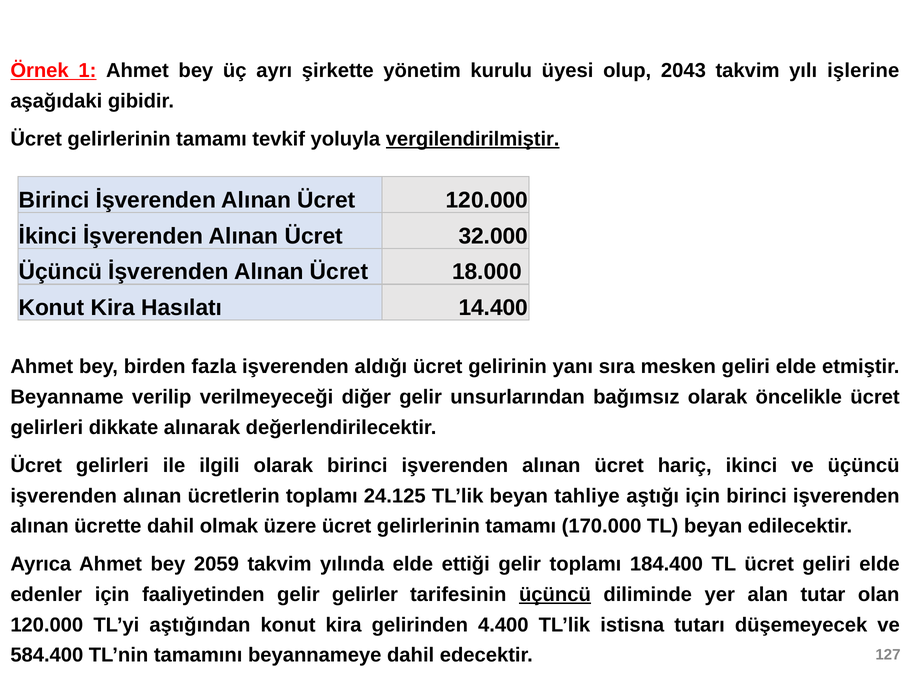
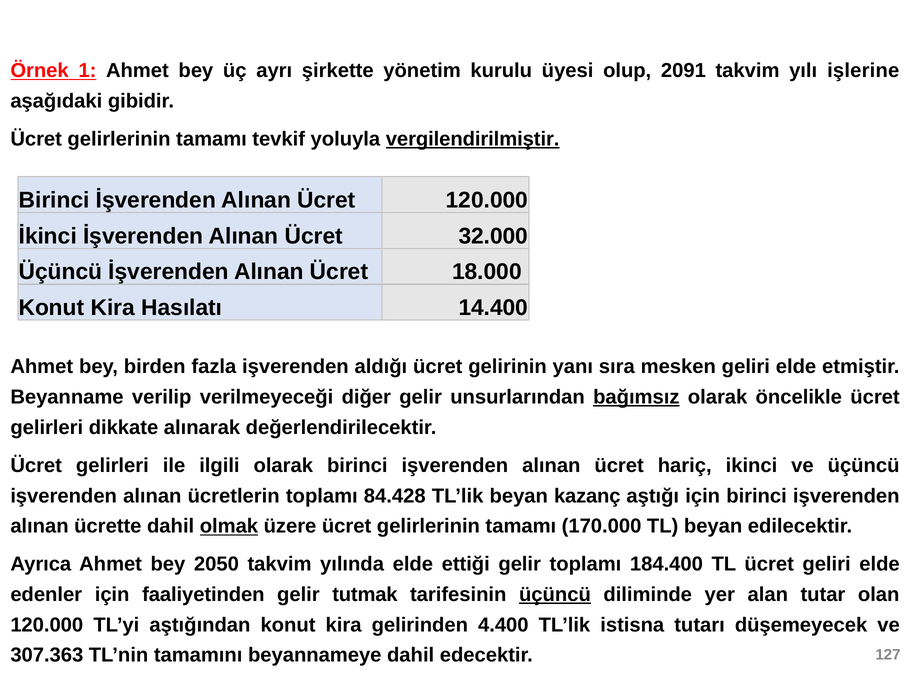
2043: 2043 -> 2091 (683, 71)
bağımsız underline: none -> present (636, 397)
24.125: 24.125 -> 84.428 (395, 496)
tahliye: tahliye -> kazanç (587, 496)
olmak underline: none -> present (229, 526)
2059: 2059 -> 2050 (216, 564)
gelirler: gelirler -> tutmak (365, 595)
584.400: 584.400 -> 307.363 (47, 656)
